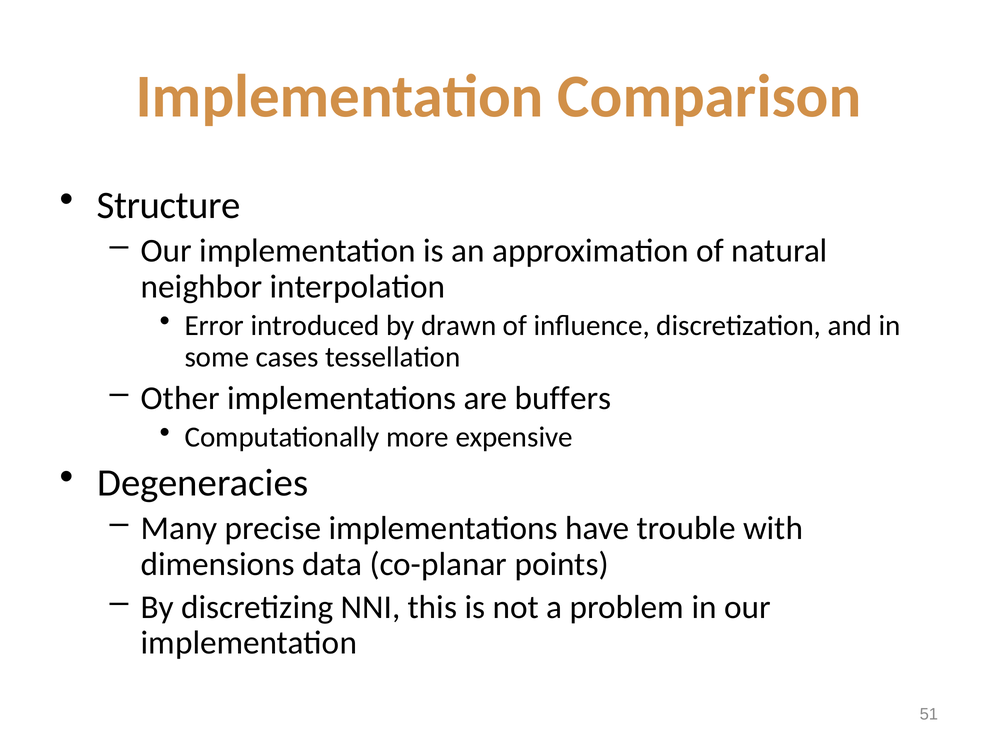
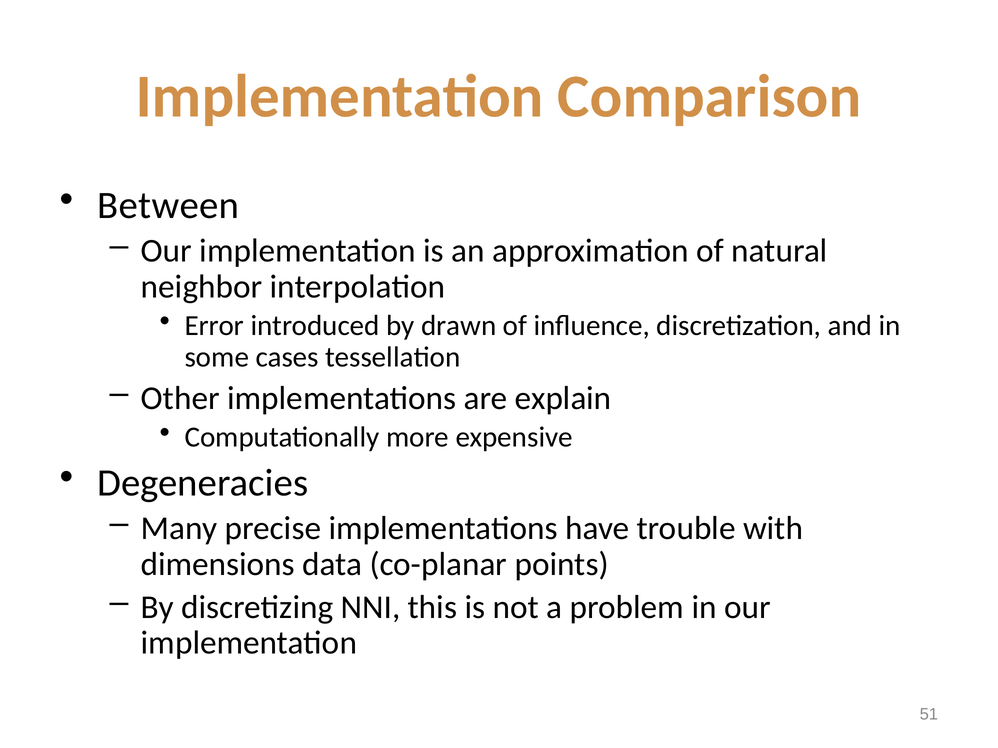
Structure: Structure -> Between (168, 206)
buffers: buffers -> explain (563, 399)
